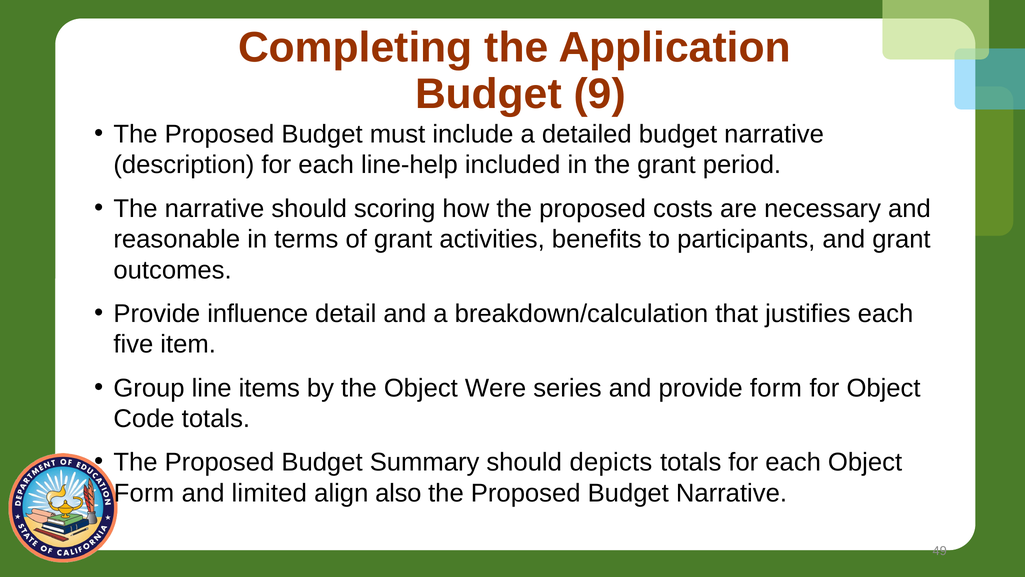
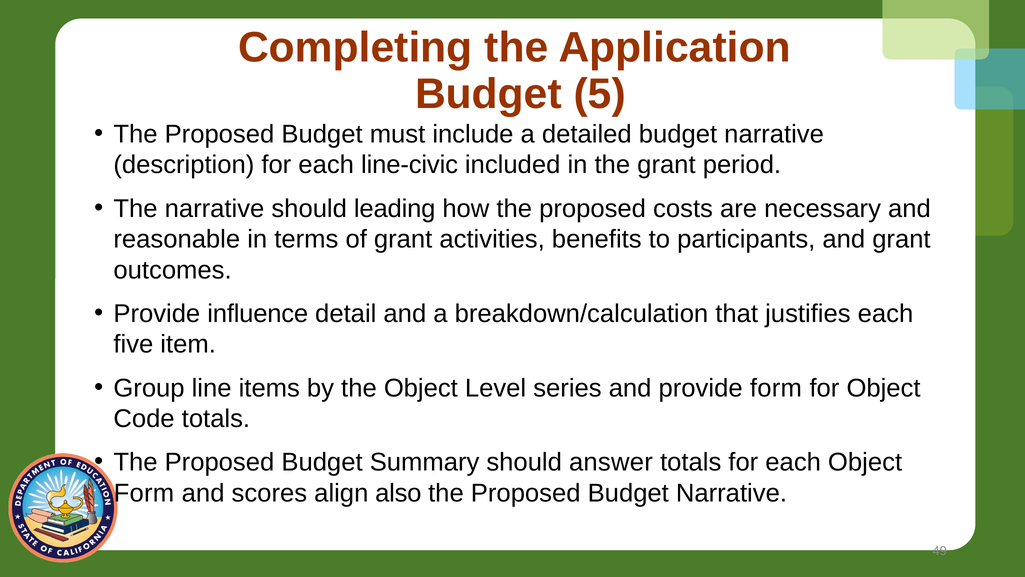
9: 9 -> 5 (600, 94)
line-help: line-help -> line-civic (410, 165)
scoring: scoring -> leading (395, 208)
Were: Were -> Level (496, 388)
depicts: depicts -> answer (611, 462)
limited: limited -> scores (269, 493)
